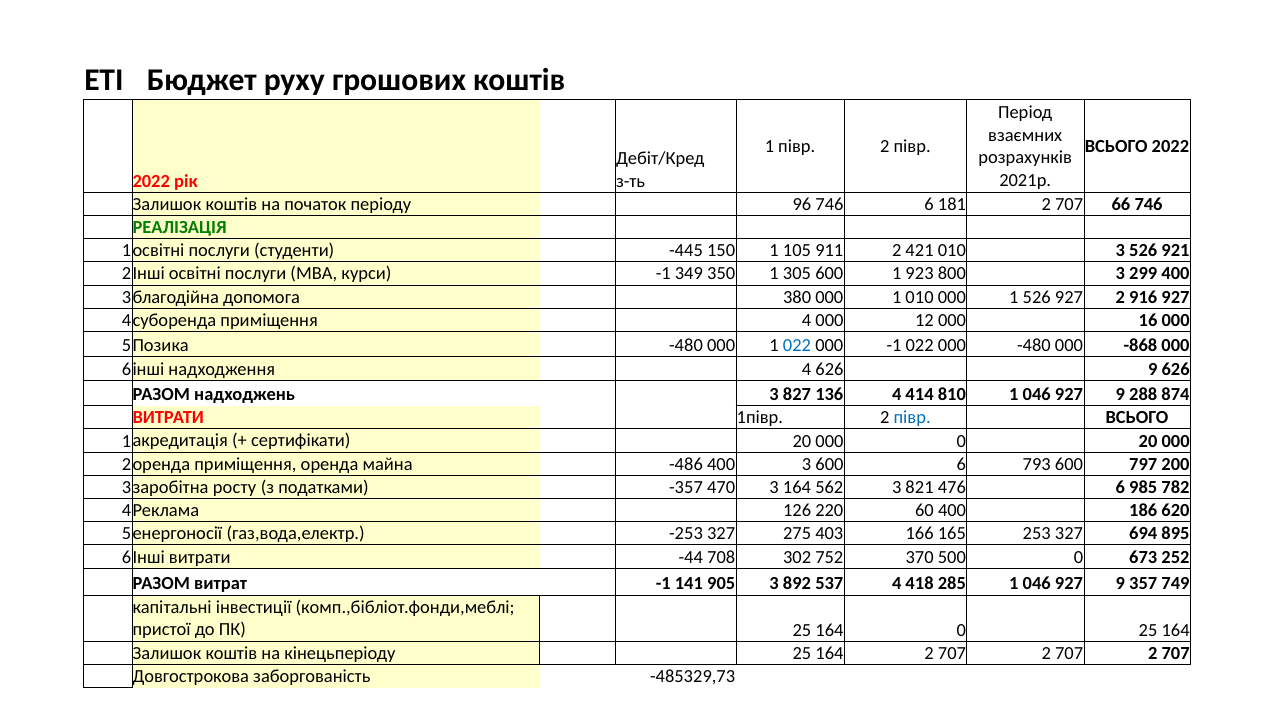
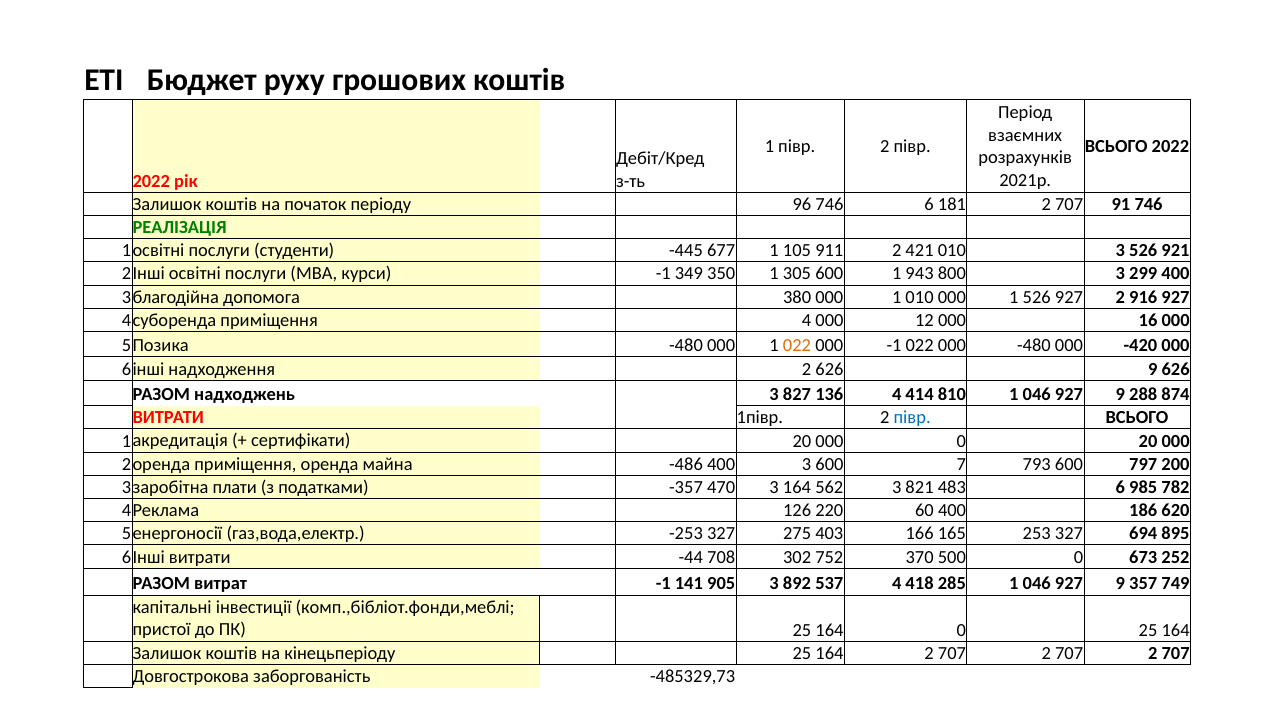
66: 66 -> 91 (1121, 204)
150: 150 -> 677 (721, 251)
923: 923 -> 943 (920, 274)
022 colour: blue -> orange (797, 346)
-868: -868 -> -420 (1140, 346)
надходження 4: 4 -> 2 (807, 370)
600 6: 6 -> 7 (961, 464)
росту: росту -> плати (235, 488)
476: 476 -> 483 (952, 488)
